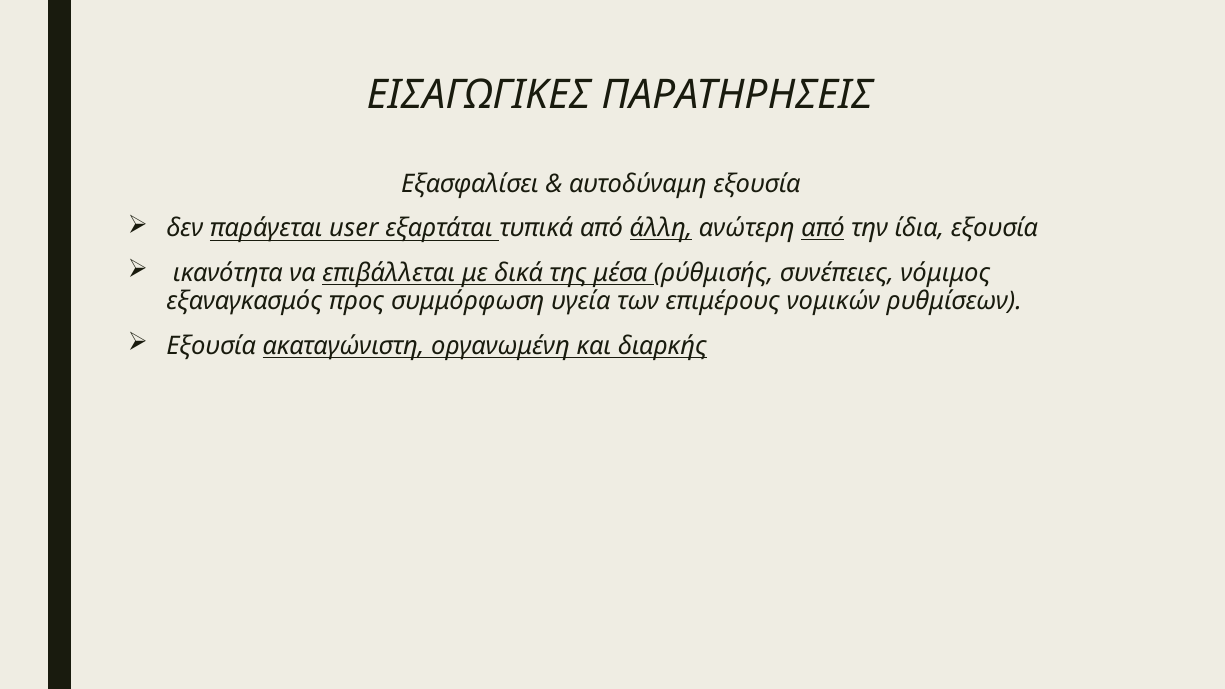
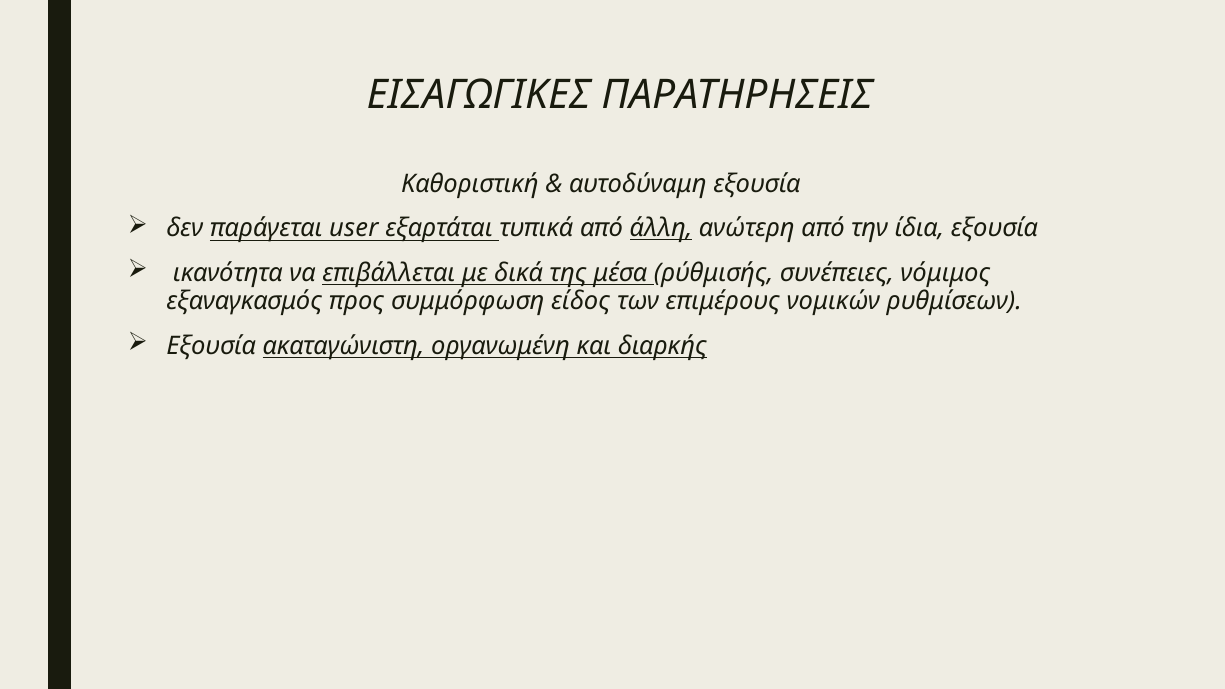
Εξασφαλίσει: Εξασφαλίσει -> Καθοριστική (470, 184)
από underline: present -> none (823, 229)
υγεία: υγεία -> είδος (581, 301)
